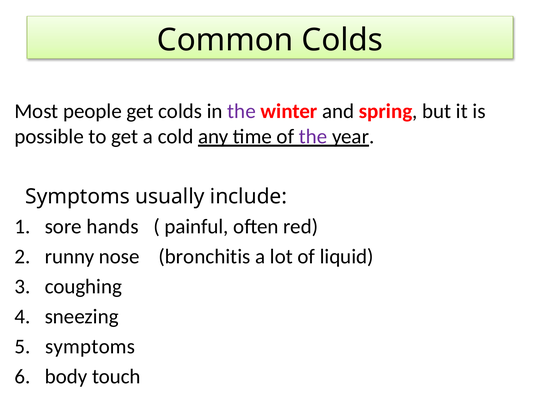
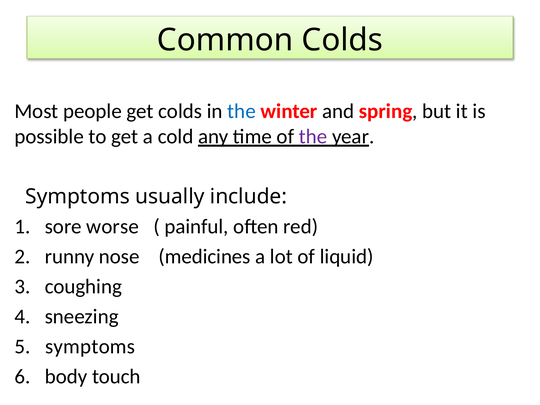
the colour: purple -> blue (242, 111)
hands: hands -> worse (113, 227)
bronchitis: bronchitis -> medicines (205, 257)
